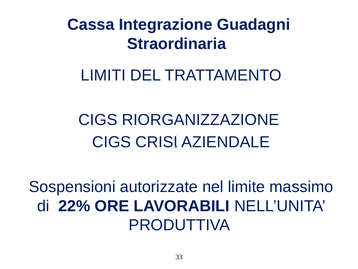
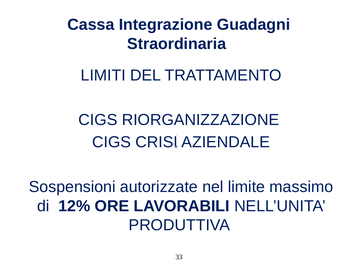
22%: 22% -> 12% (74, 206)
